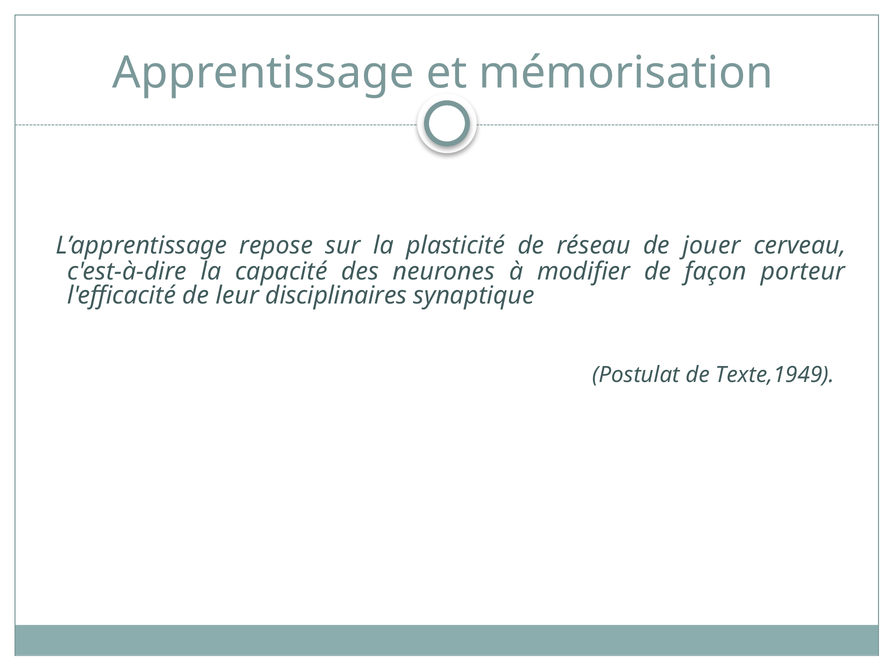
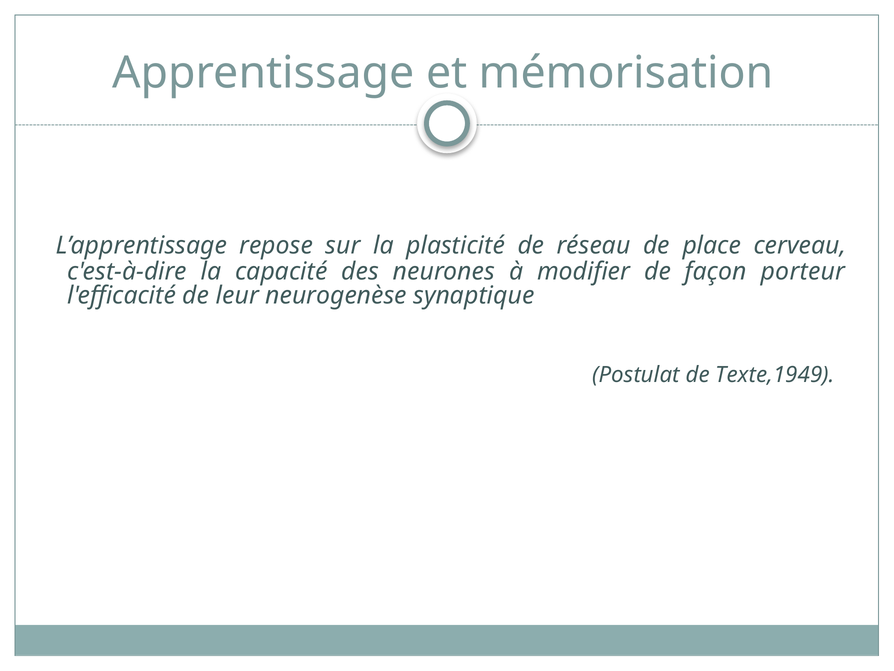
jouer: jouer -> place (712, 246)
disciplinaires: disciplinaires -> neurogenèse (336, 295)
